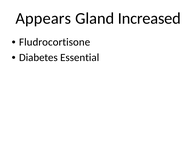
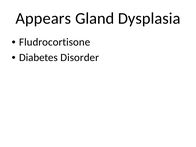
Increased: Increased -> Dysplasia (149, 18)
Essential: Essential -> Disorder (80, 57)
